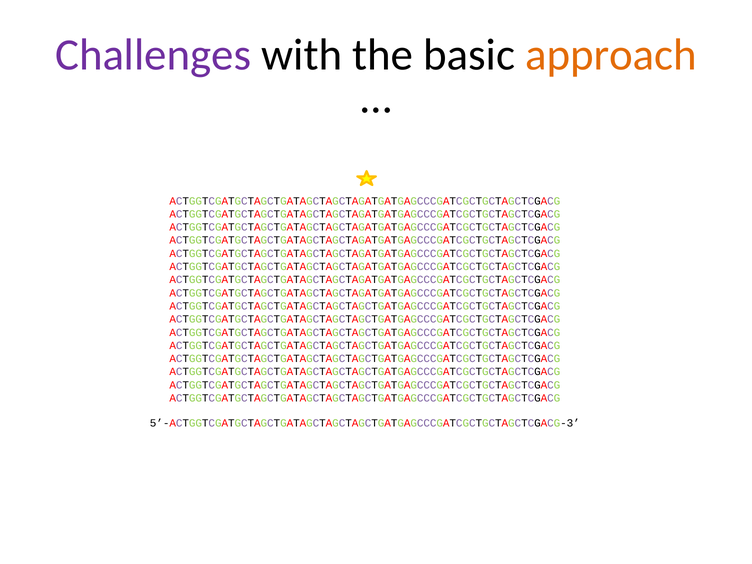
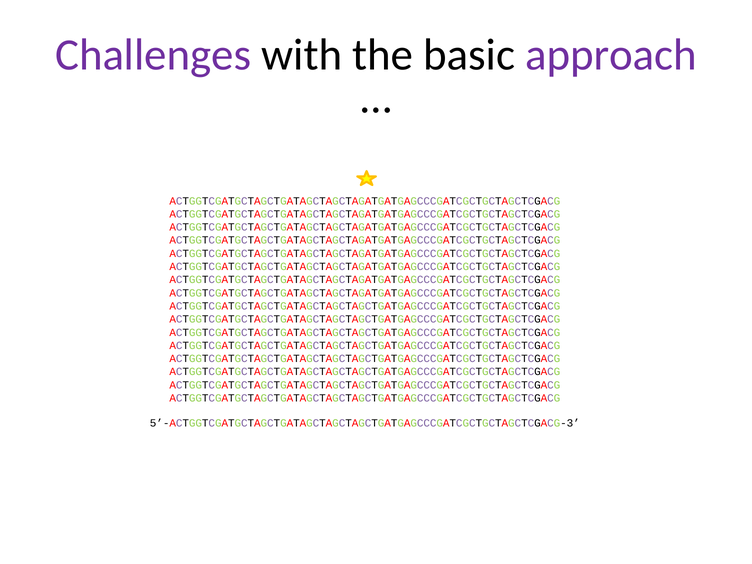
approach colour: orange -> purple (611, 55)
